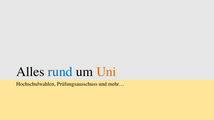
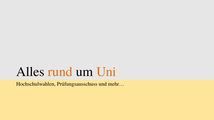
rund colour: blue -> orange (60, 72)
